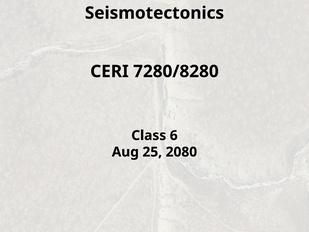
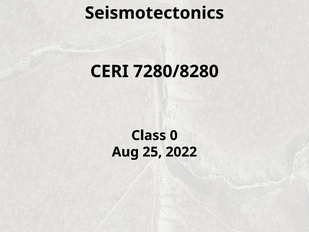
6: 6 -> 0 (174, 135)
2080: 2080 -> 2022 (181, 152)
